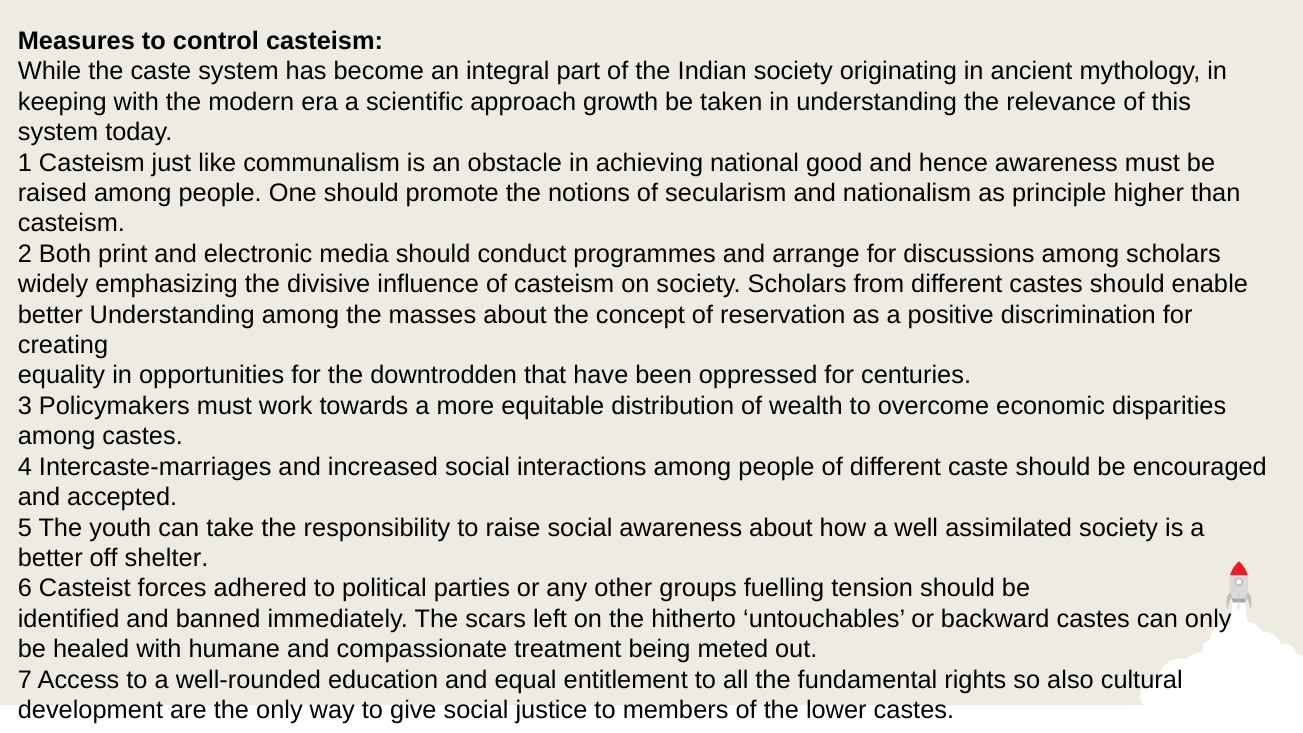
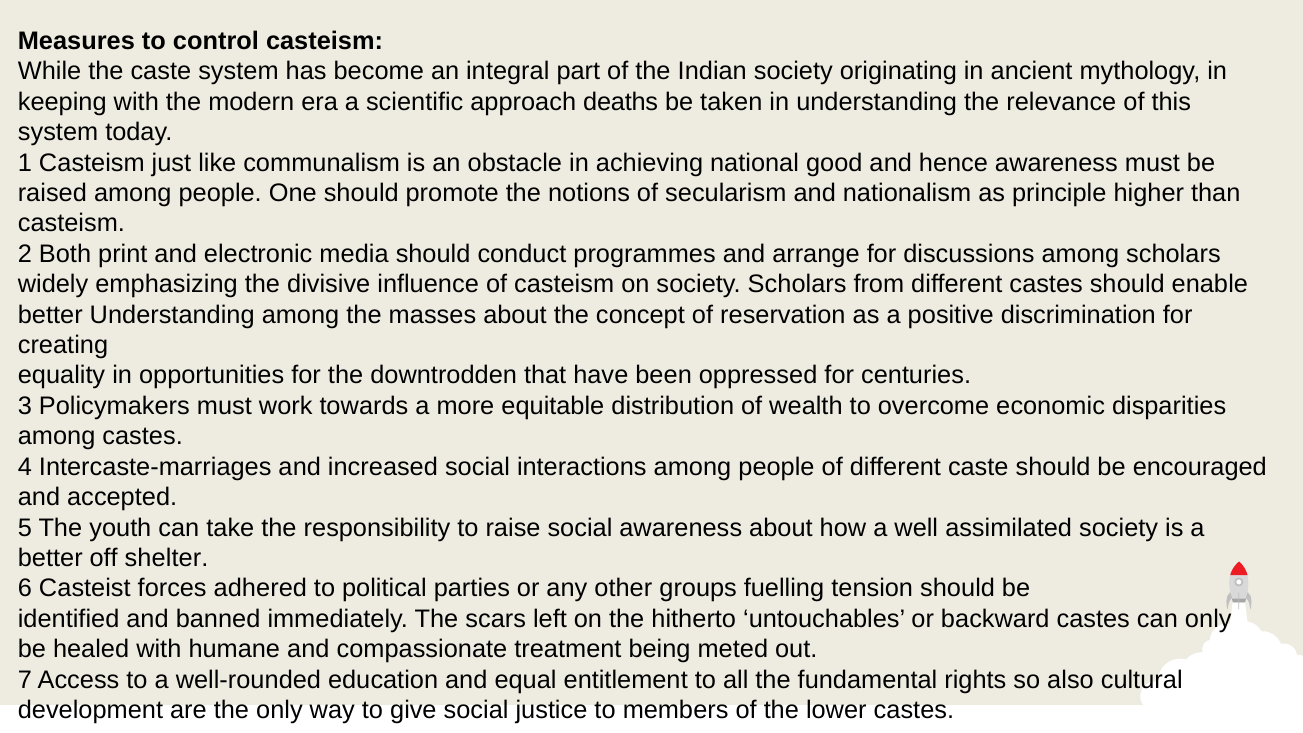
growth: growth -> deaths (621, 102)
